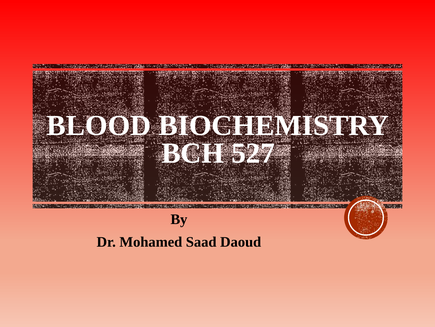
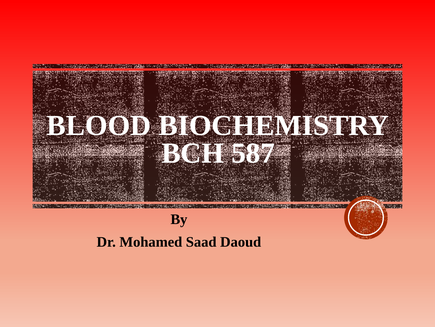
527: 527 -> 587 (253, 153)
